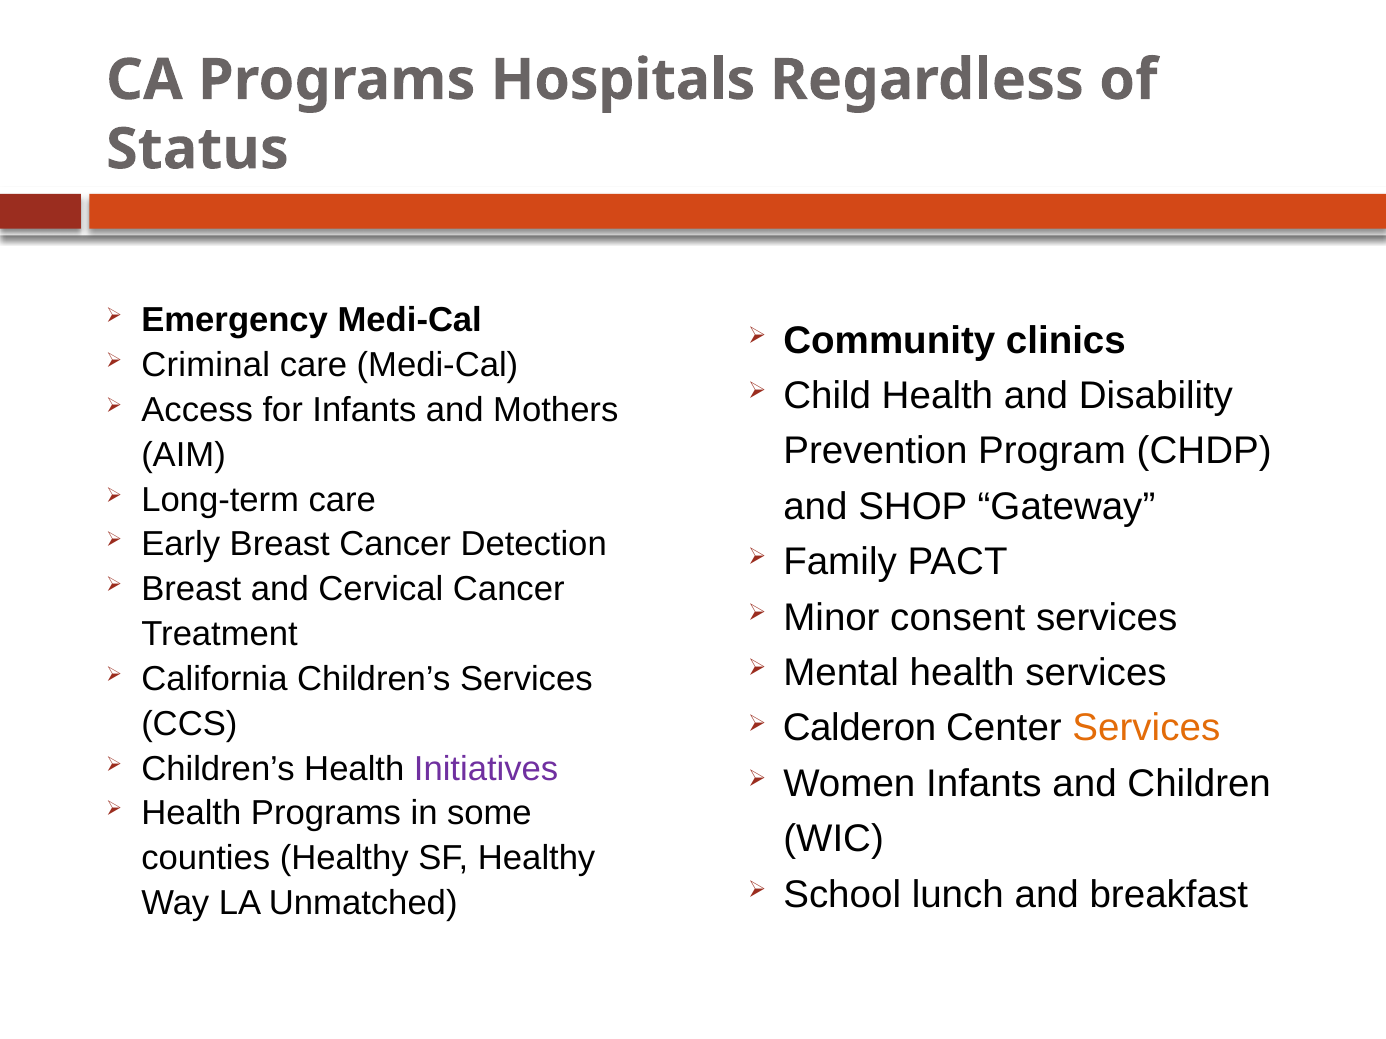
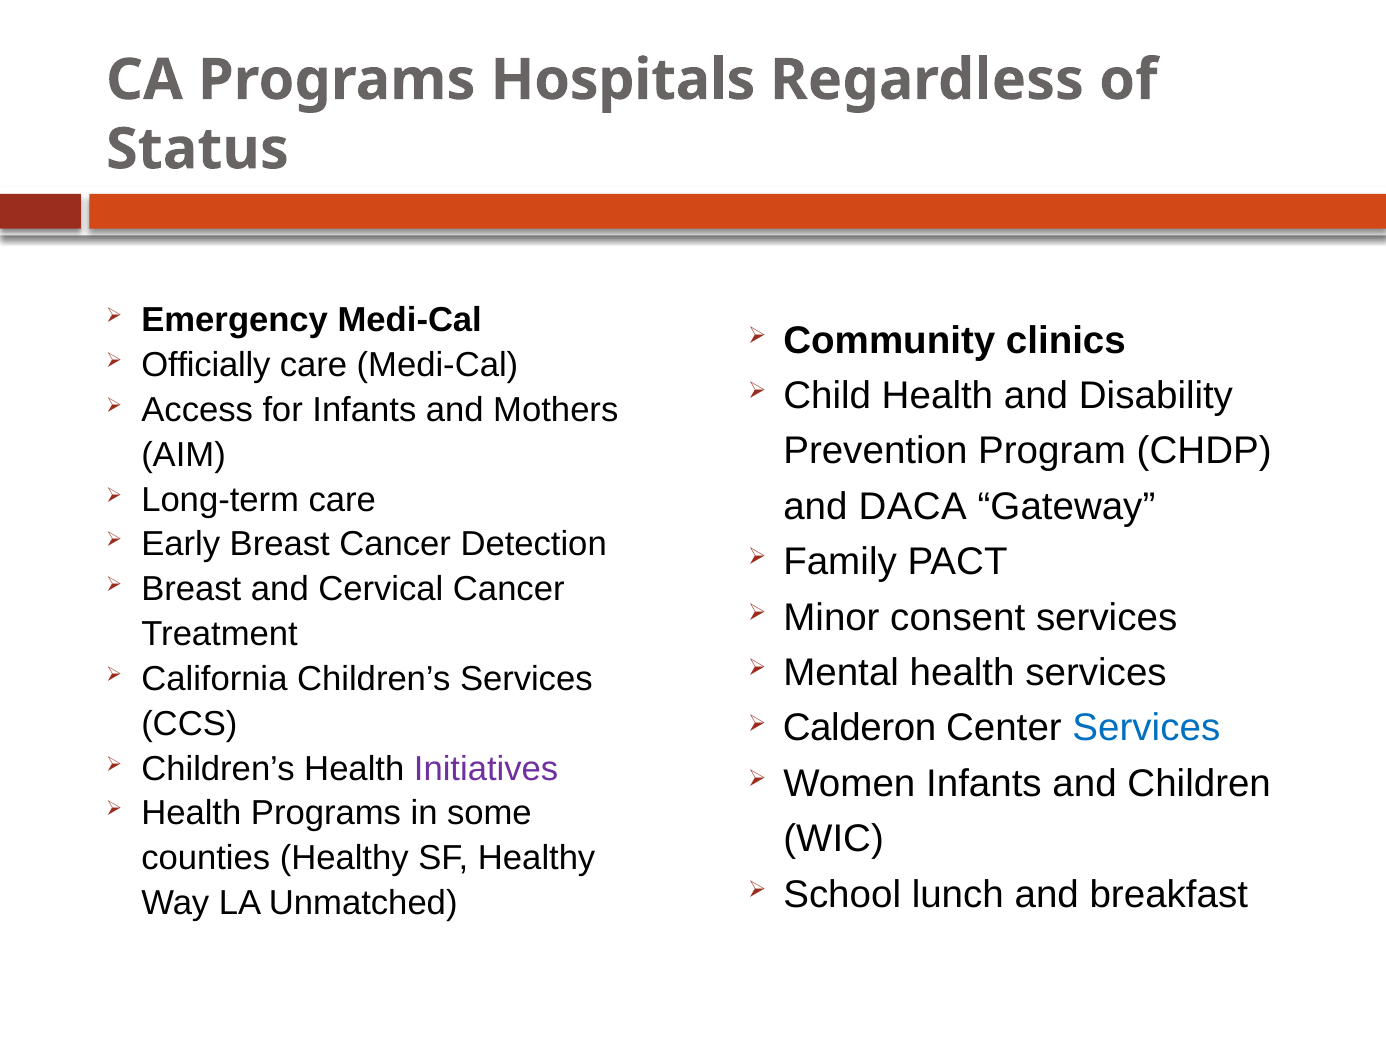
Criminal: Criminal -> Officially (206, 365)
SHOP: SHOP -> DACA (913, 507)
Services colour: orange -> blue (1146, 729)
